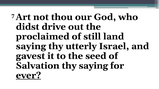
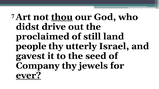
thou underline: none -> present (62, 17)
saying: saying -> people (31, 46)
Salvation: Salvation -> Company (38, 66)
thy saying: saying -> jewels (93, 66)
